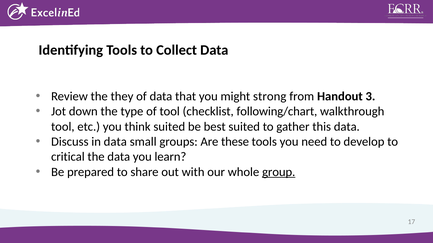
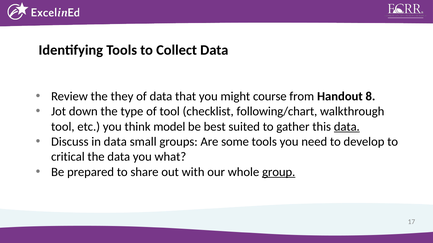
strong: strong -> course (270, 97)
3: 3 -> 8 (370, 97)
think suited: suited -> model (169, 127)
data underline: none -> present (347, 127)
these: these -> some (235, 142)
learn: learn -> what (170, 157)
